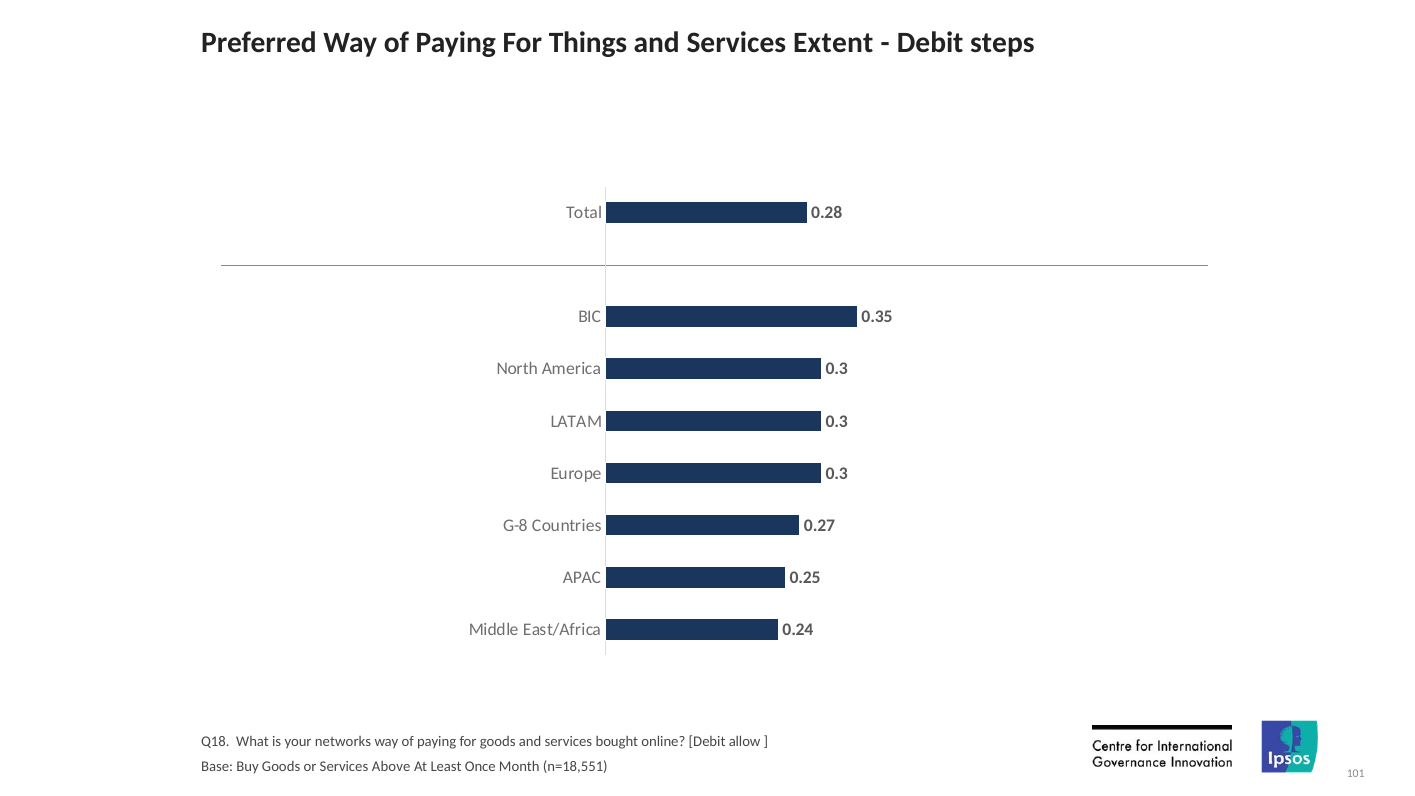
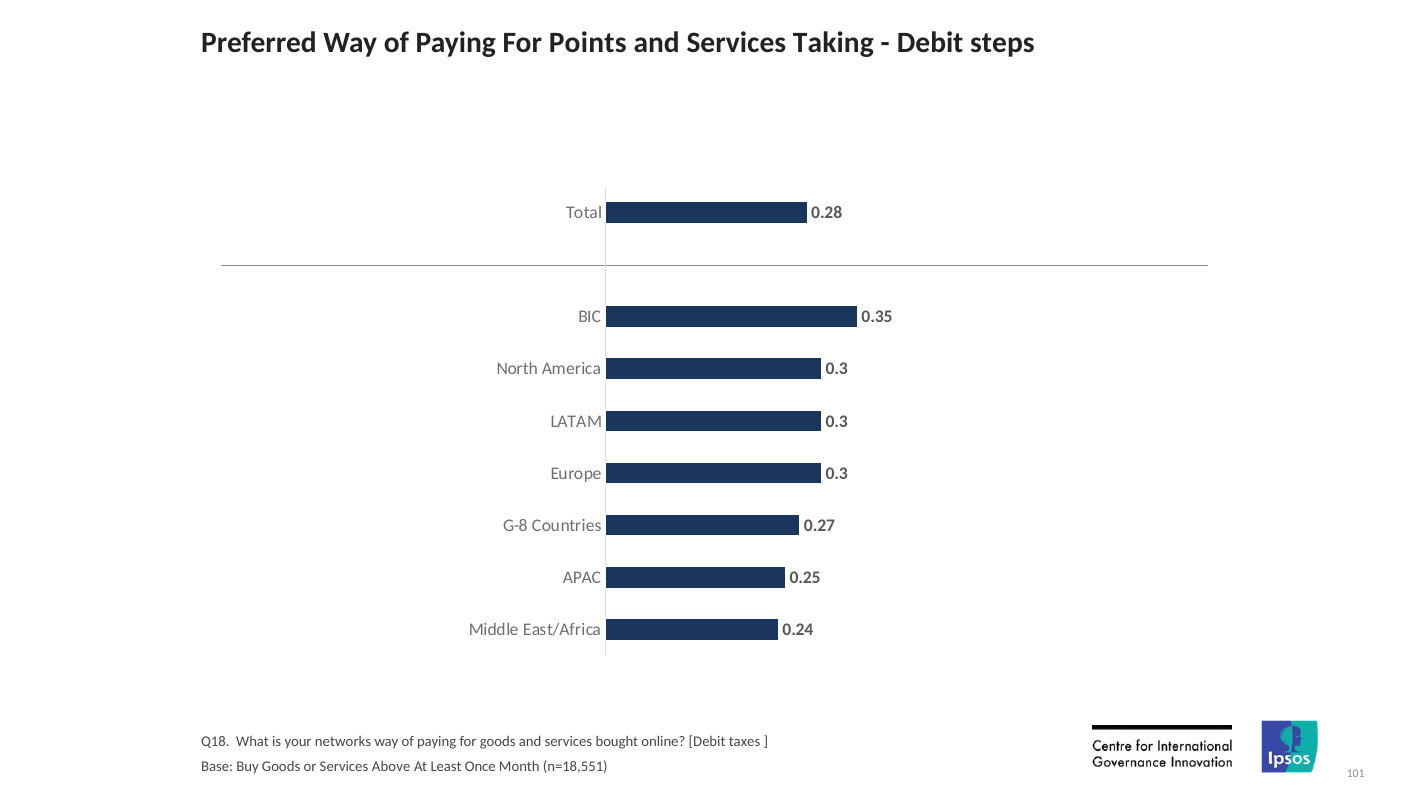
Things: Things -> Points (588, 42)
Extent: Extent -> Taking (833, 42)
allow: allow -> taxes (745, 742)
